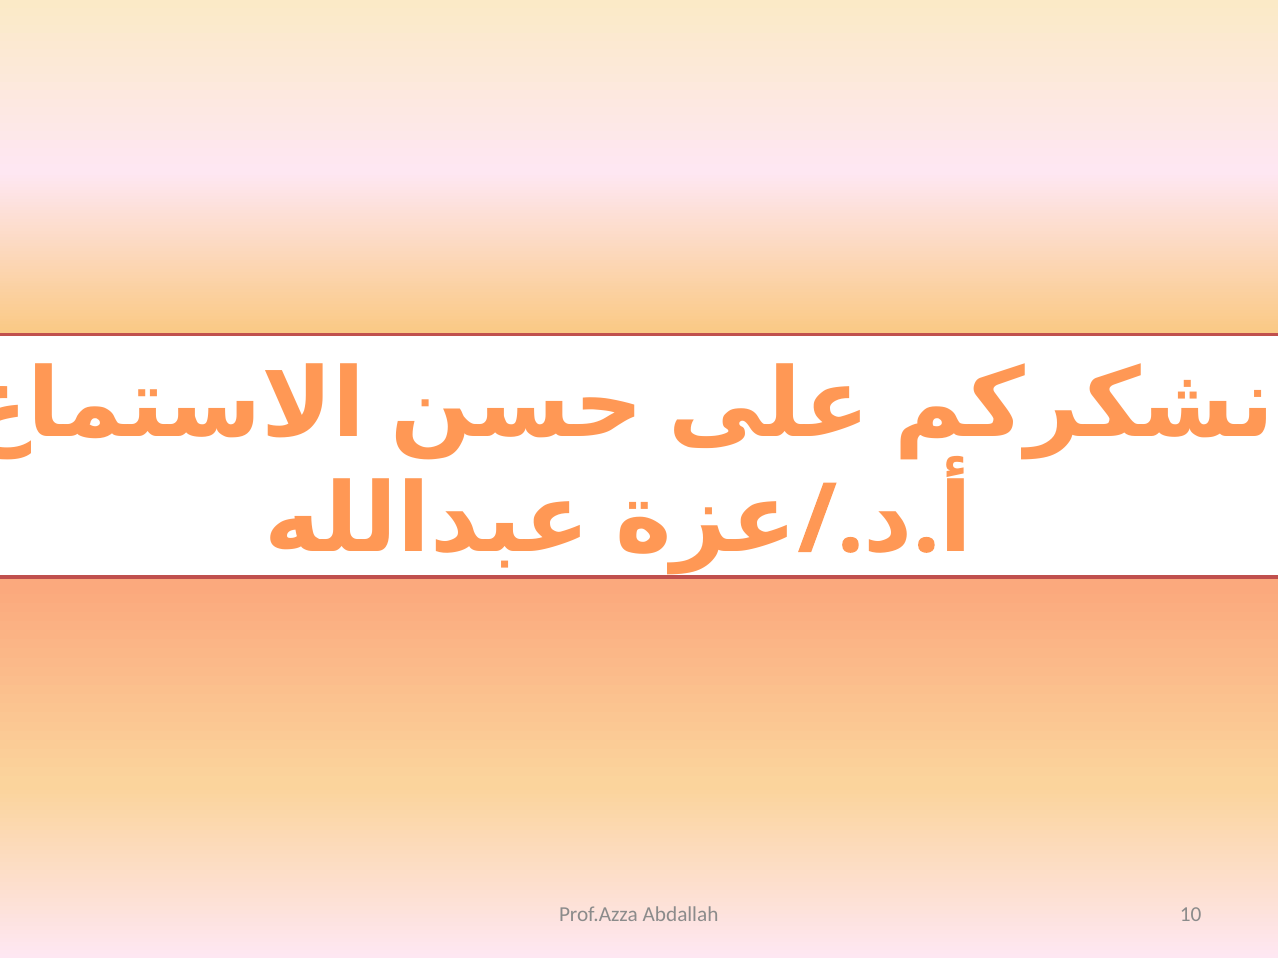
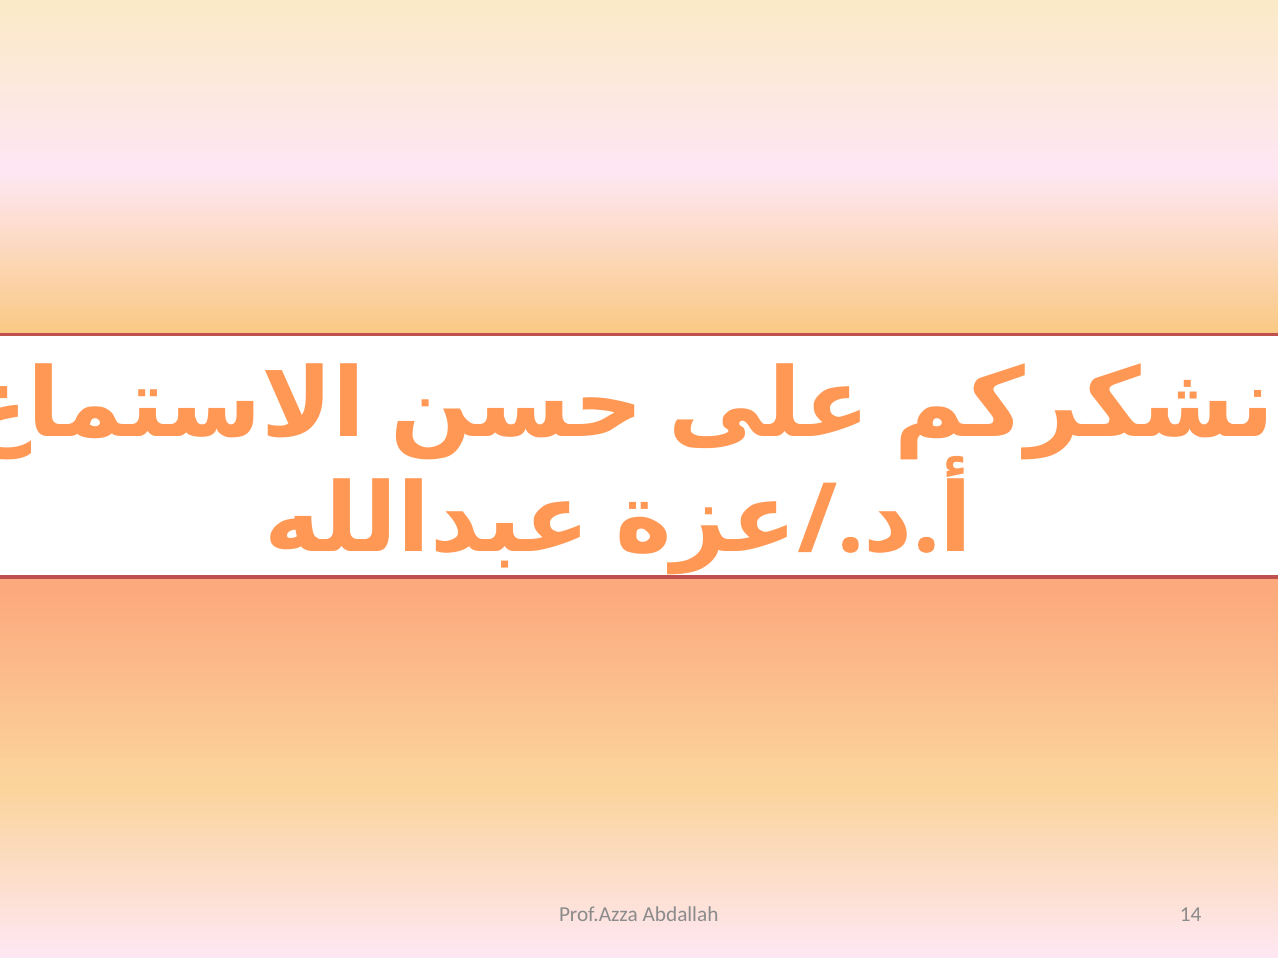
10: 10 -> 14 (1191, 915)
